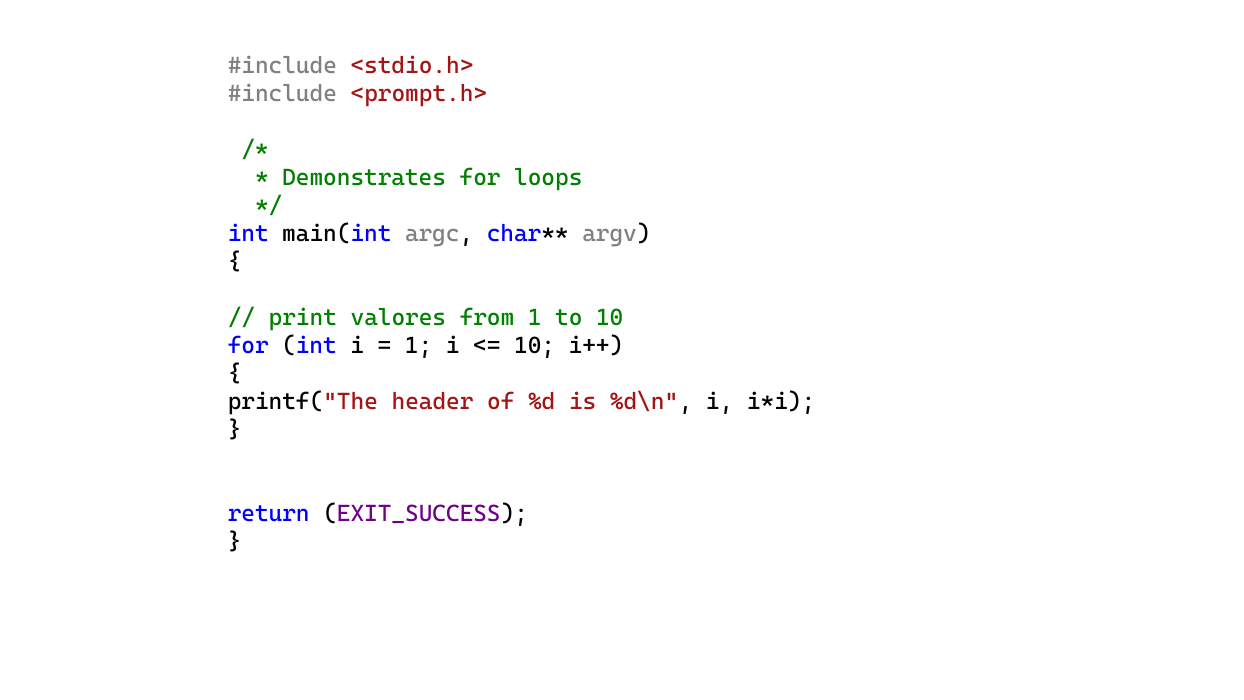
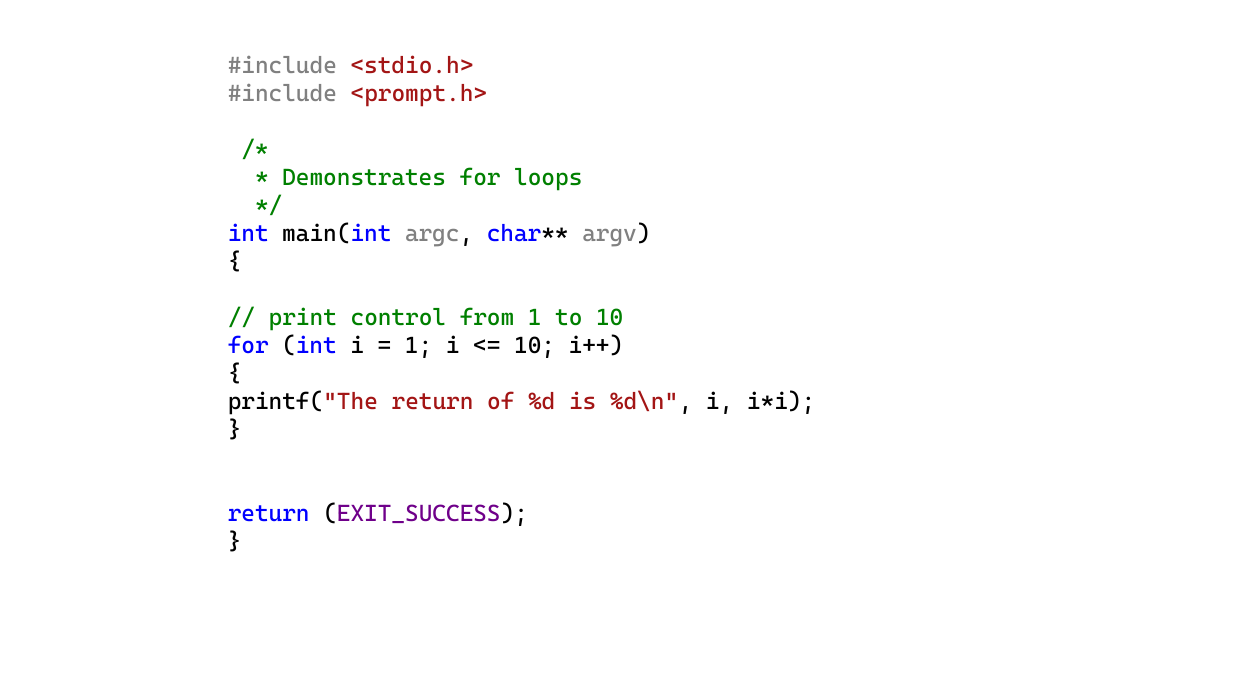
valores: valores -> control (398, 318)
printf("The header: header -> return (433, 402)
